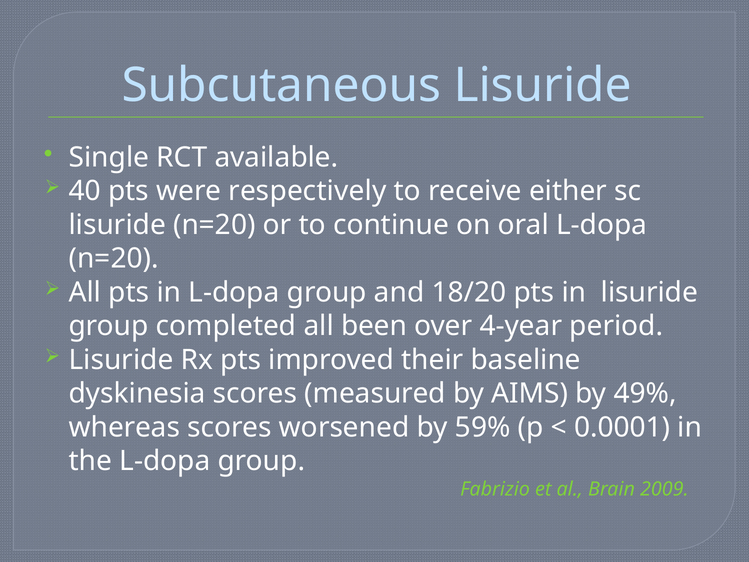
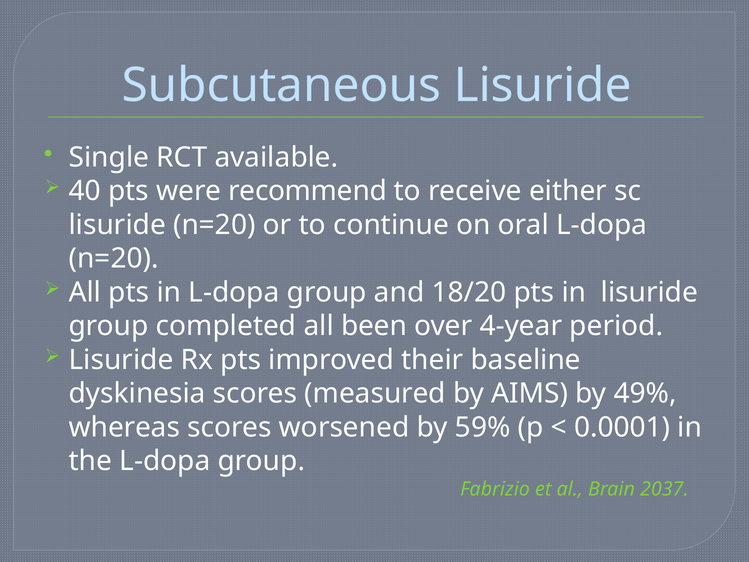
respectively: respectively -> recommend (308, 191)
2009: 2009 -> 2037 (664, 489)
